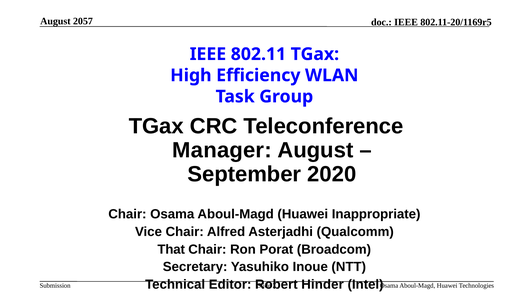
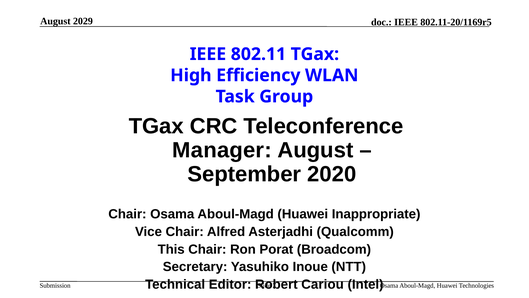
2057: 2057 -> 2029 (83, 21)
That: That -> This (171, 249)
Hinder: Hinder -> Cariou (323, 284)
